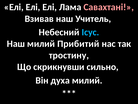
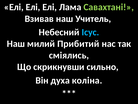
Савахтані colour: pink -> light green (109, 7)
тростину: тростину -> сміялись (69, 55)
духа милий: милий -> коліна (87, 80)
